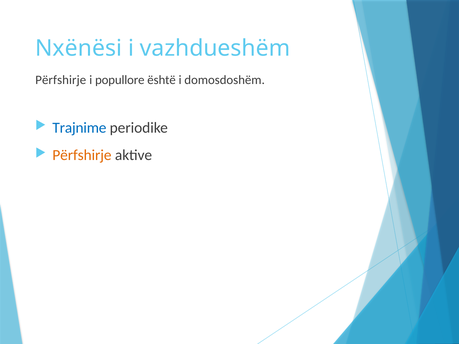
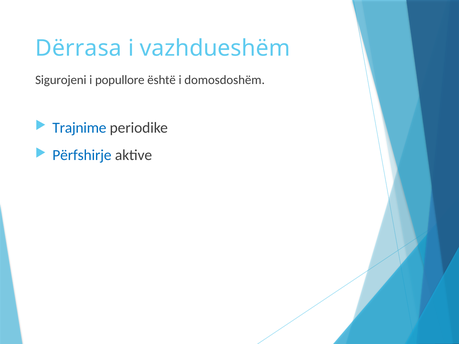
Nxënësi: Nxënësi -> Dërrasa (79, 48)
Përfshirje: Përfshirje -> Sigurojeni (61, 80)
Përfshirje colour: orange -> blue (82, 155)
